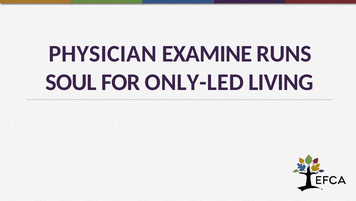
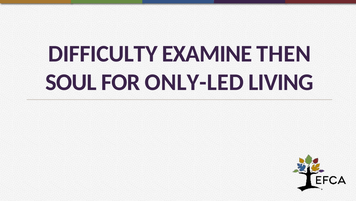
PHYSICIAN: PHYSICIAN -> DIFFICULTY (103, 53)
RUNS: RUNS -> THEN (284, 53)
